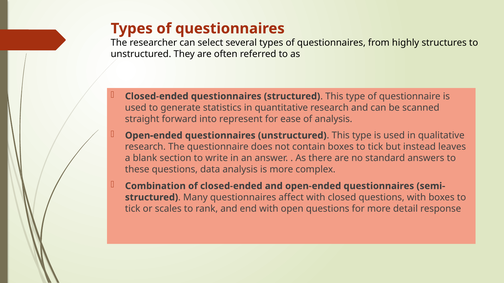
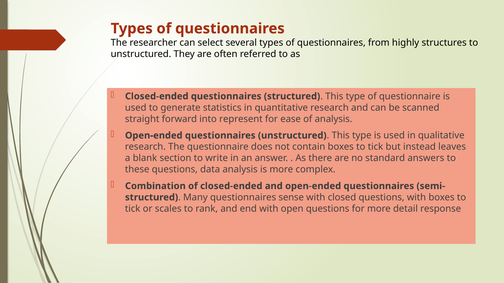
affect: affect -> sense (291, 198)
